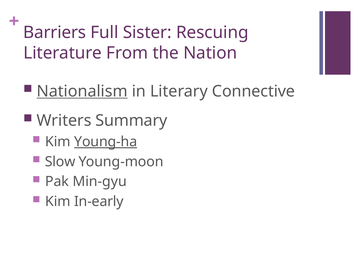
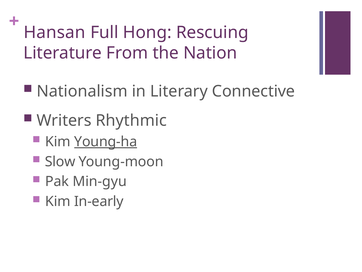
Barriers: Barriers -> Hansan (55, 32)
Sister: Sister -> Hong (147, 32)
Nationalism underline: present -> none (82, 91)
Summary: Summary -> Rhythmic (131, 120)
